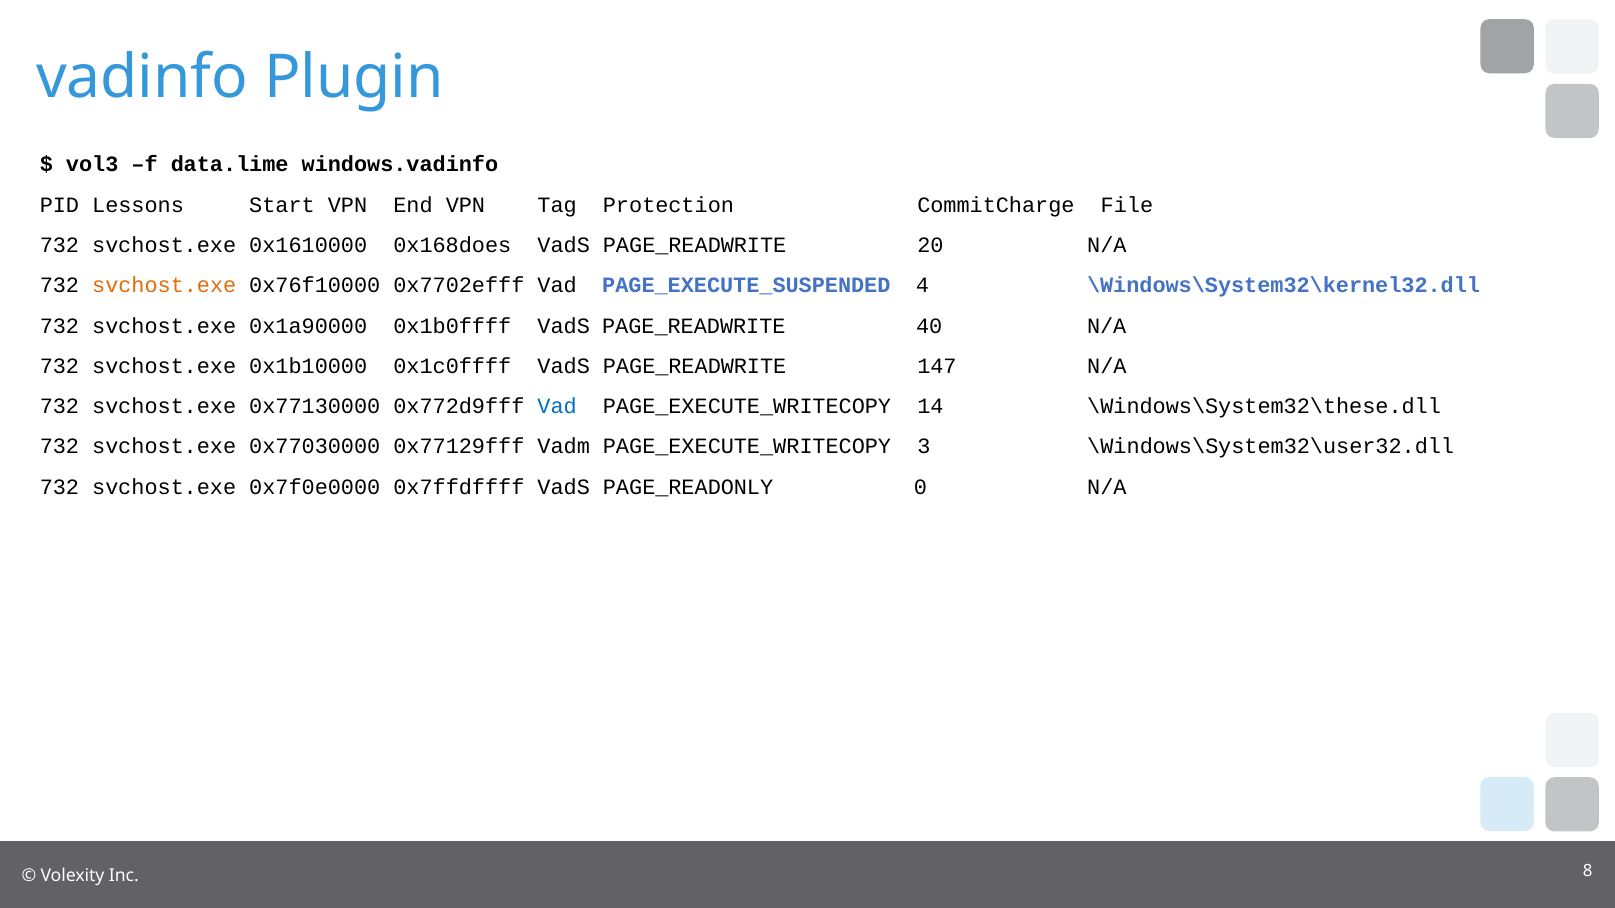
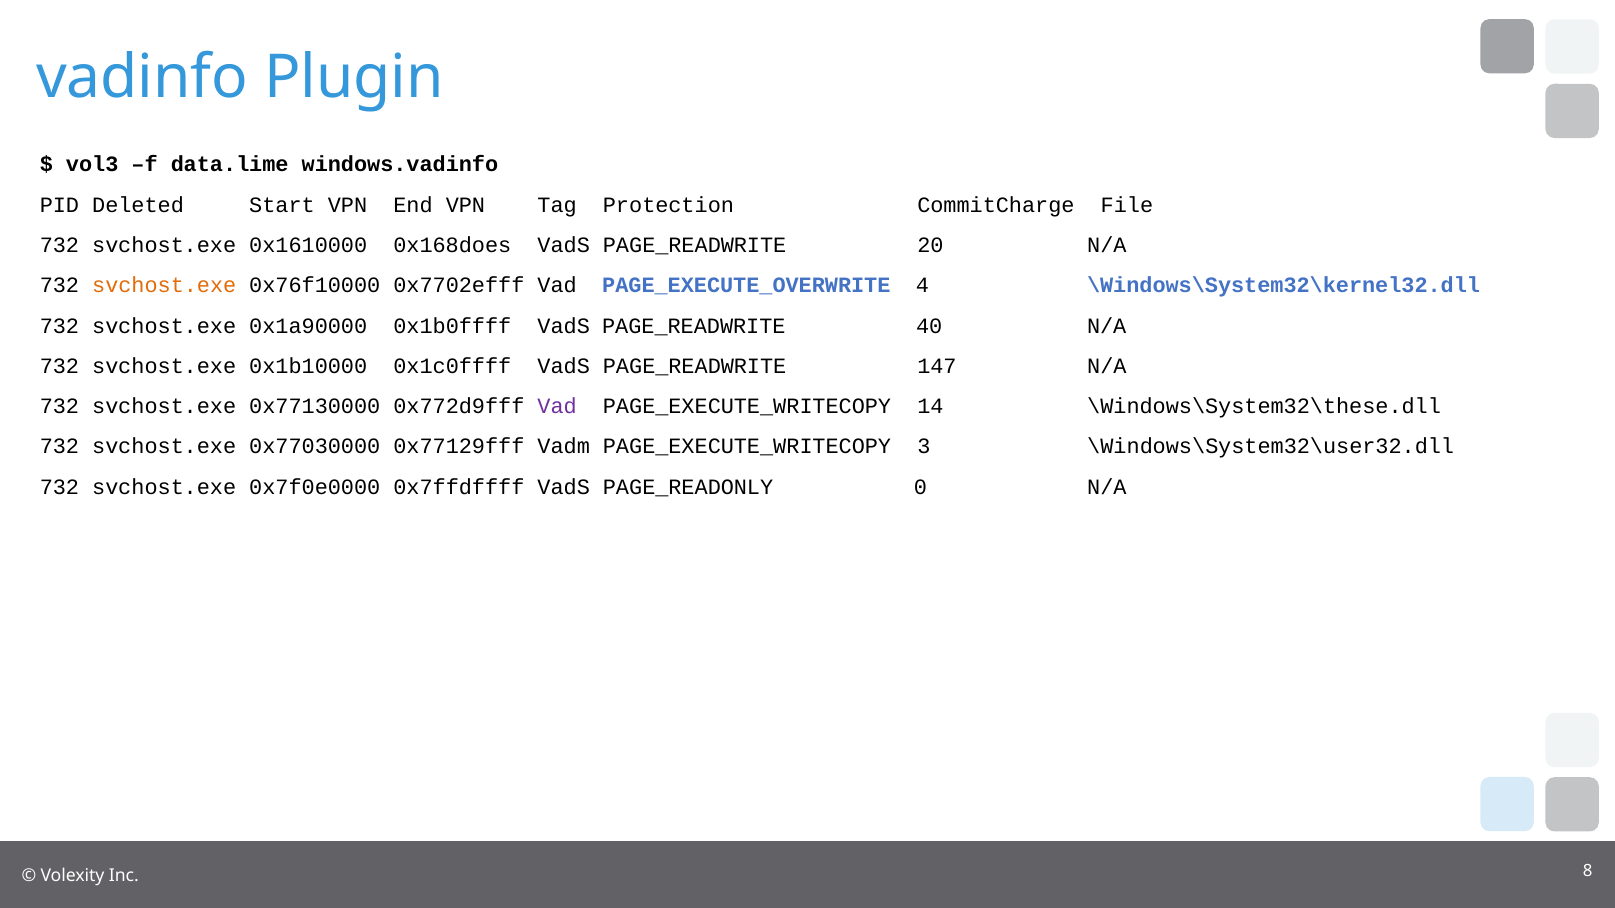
Lessons: Lessons -> Deleted (138, 205)
PAGE_EXECUTE_SUSPENDED: PAGE_EXECUTE_SUSPENDED -> PAGE_EXECUTE_OVERWRITE (746, 286)
Vad colour: blue -> purple (557, 407)
